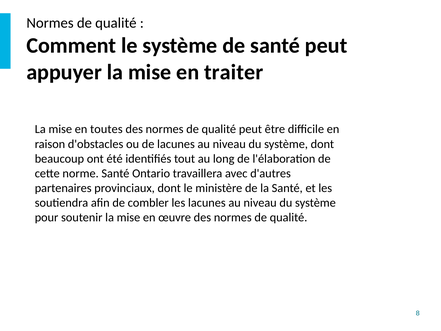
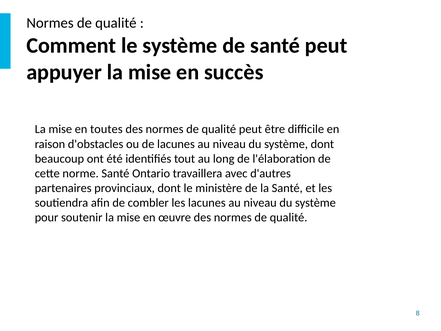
traiter: traiter -> succès (234, 72)
